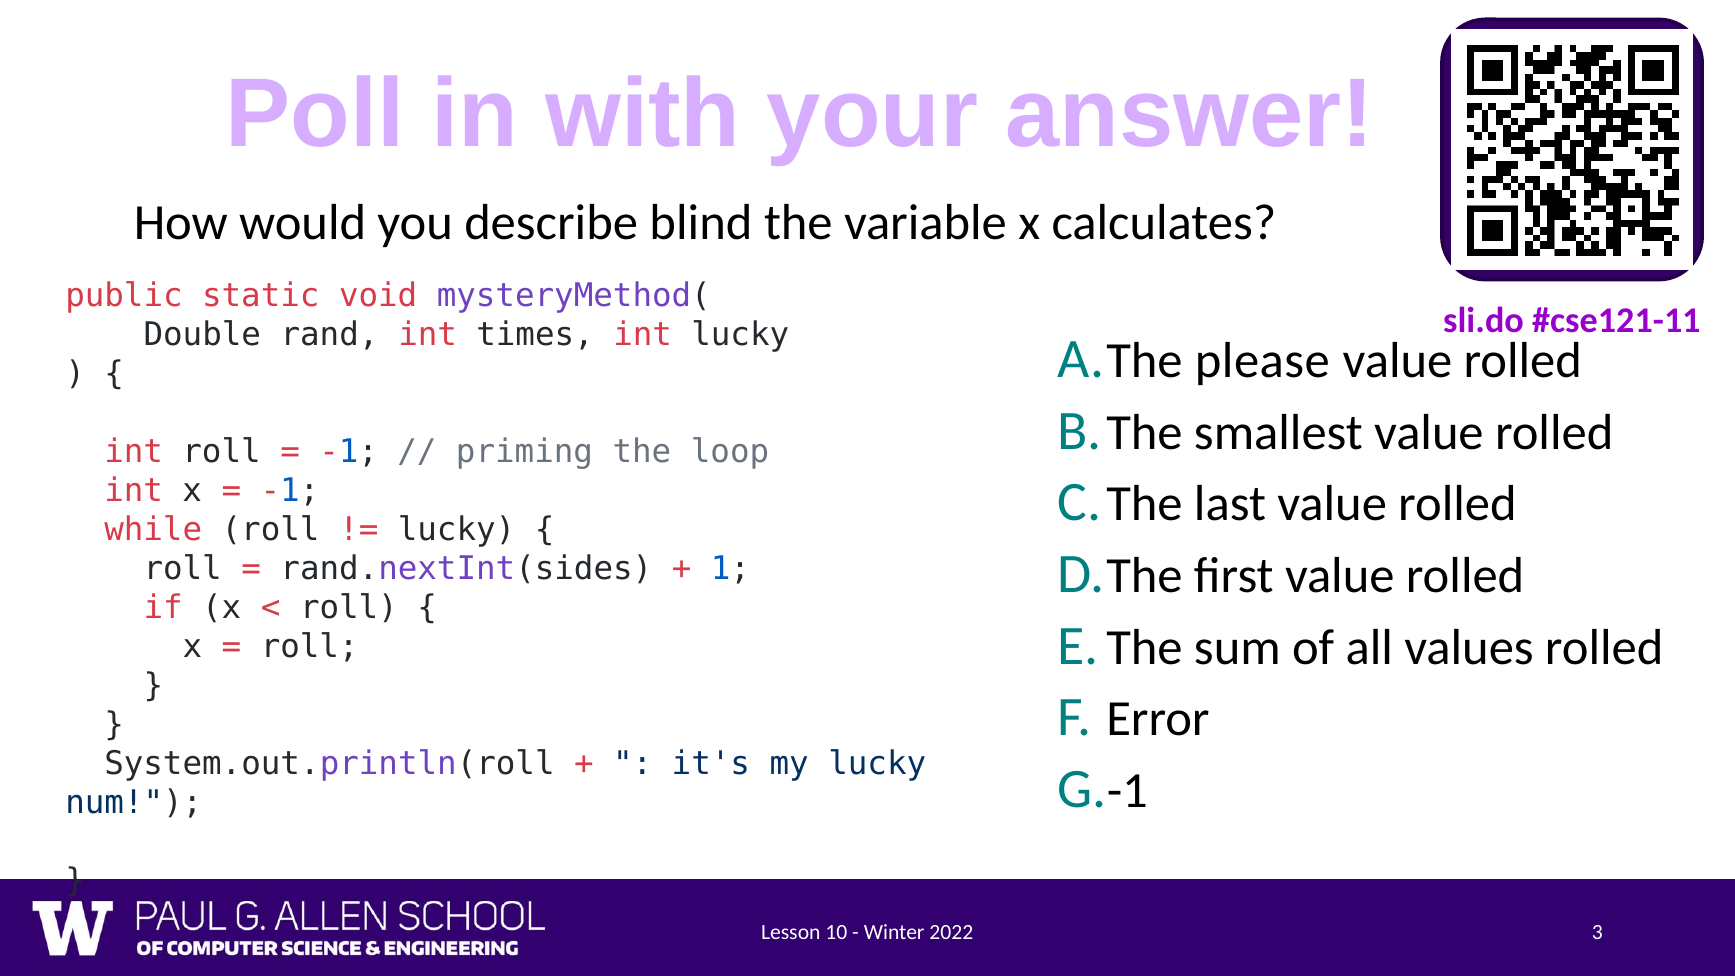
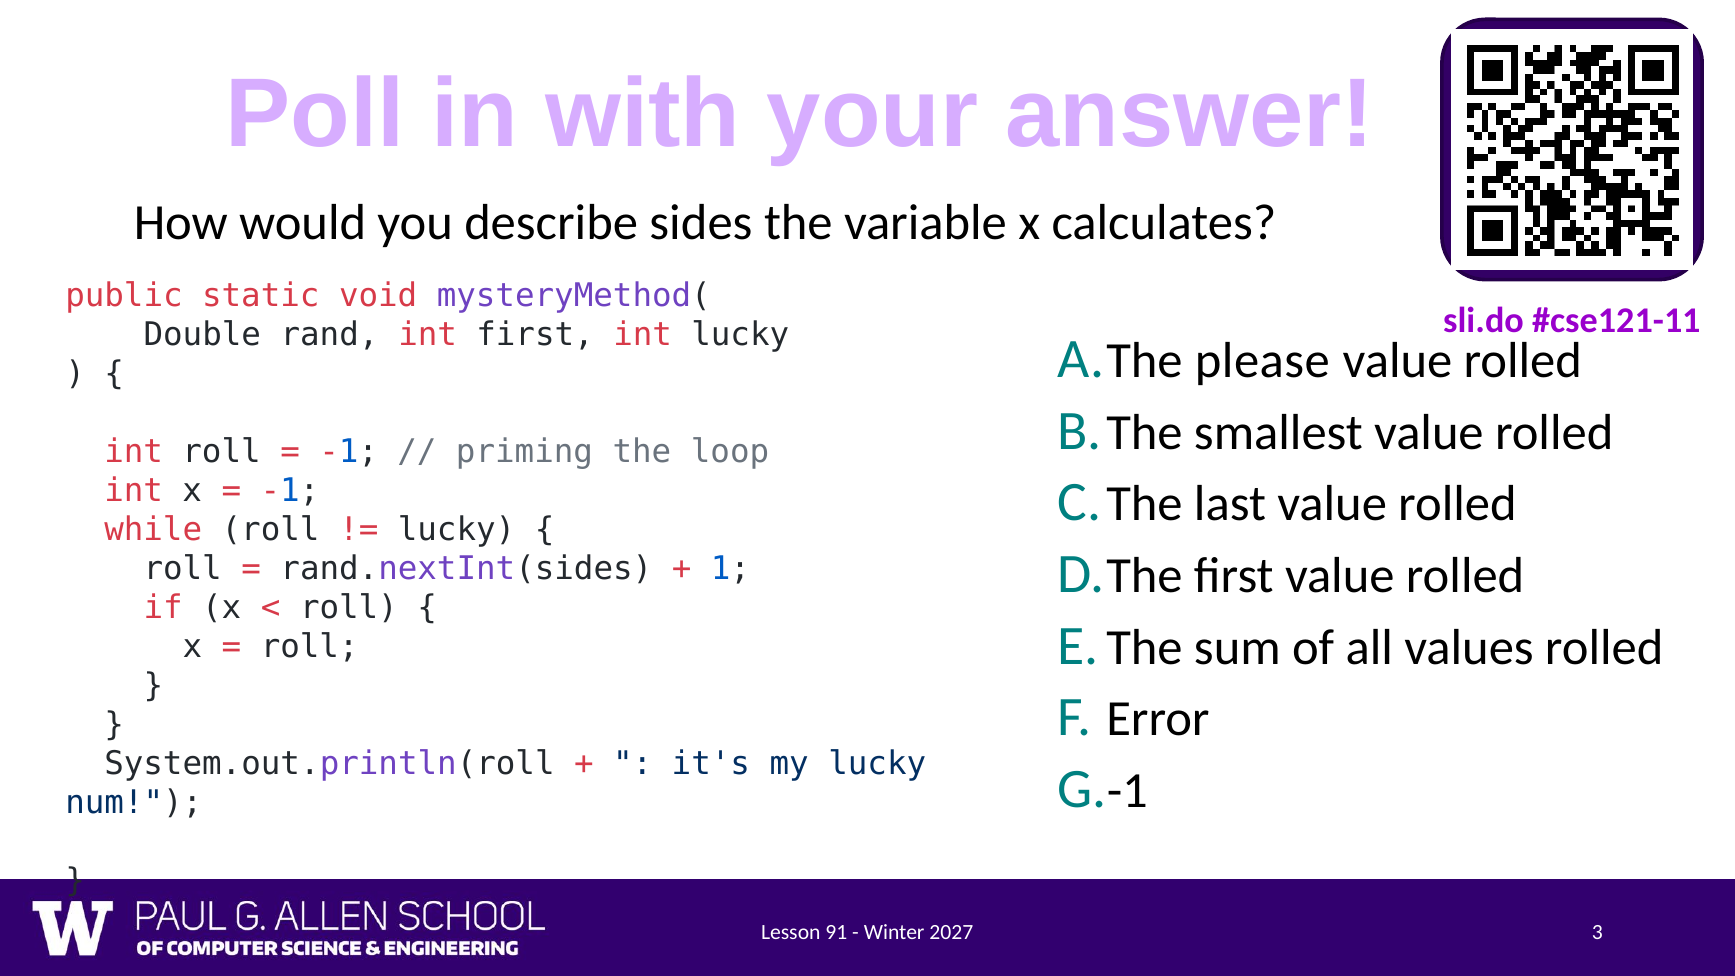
blind: blind -> sides (701, 223)
int times: times -> first (535, 335)
10: 10 -> 91 (836, 932)
2022: 2022 -> 2027 (951, 932)
